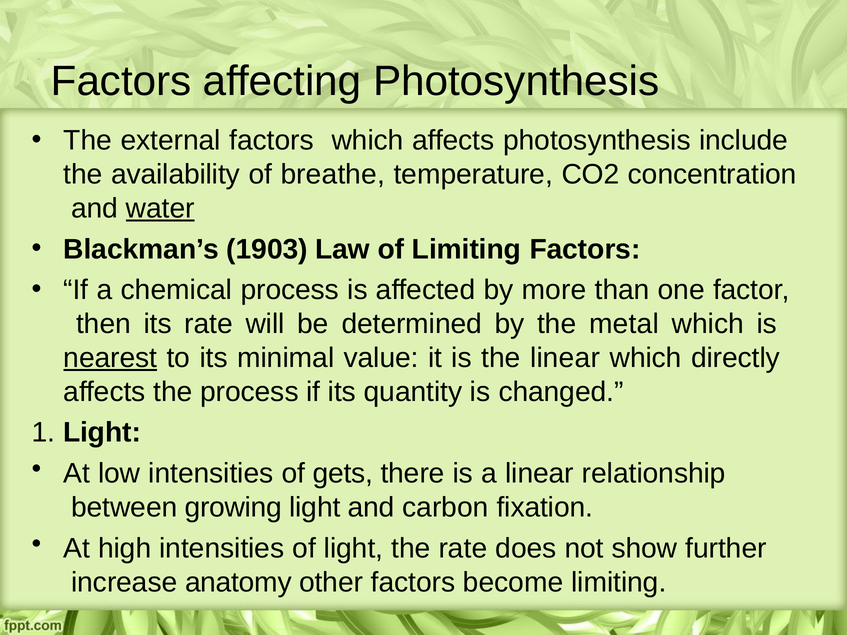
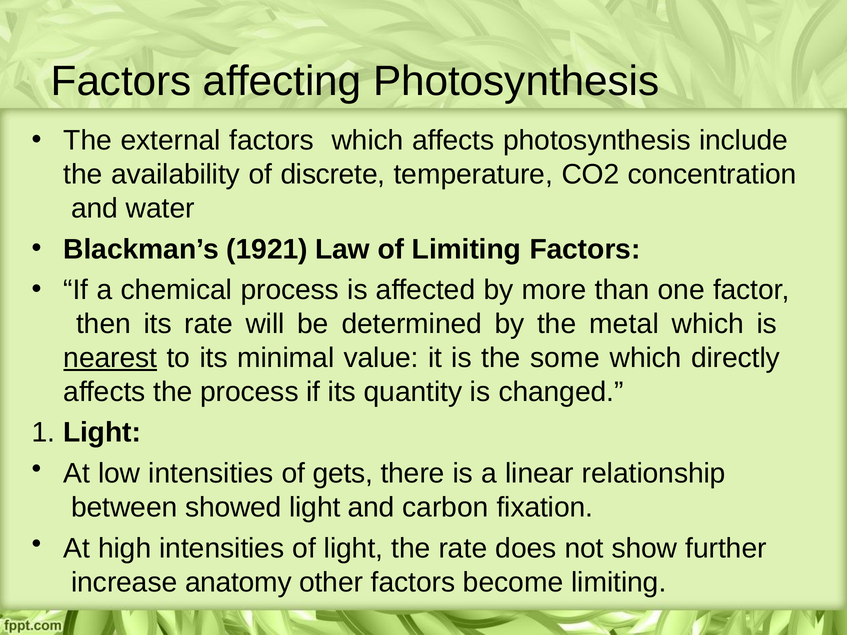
breathe: breathe -> discrete (333, 175)
water underline: present -> none (160, 208)
1903: 1903 -> 1921 (267, 249)
the linear: linear -> some (565, 358)
growing: growing -> showed (233, 508)
